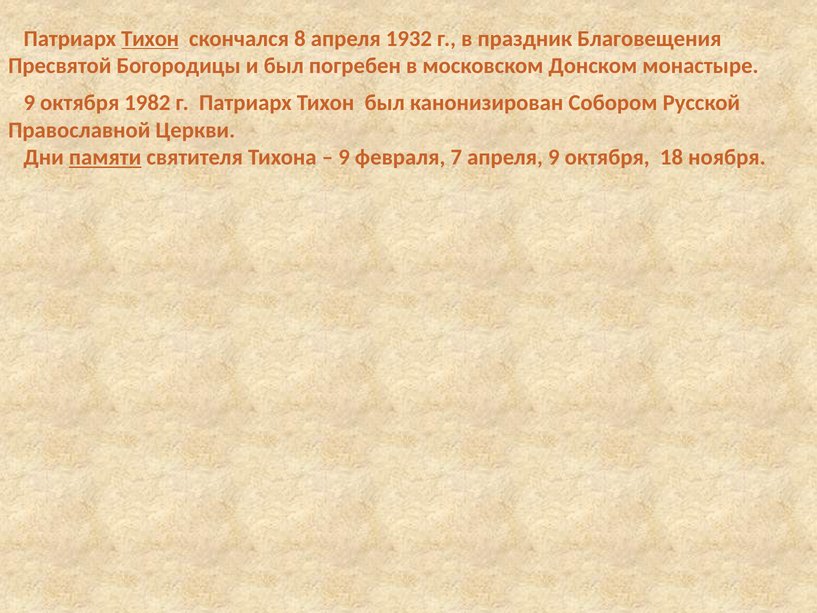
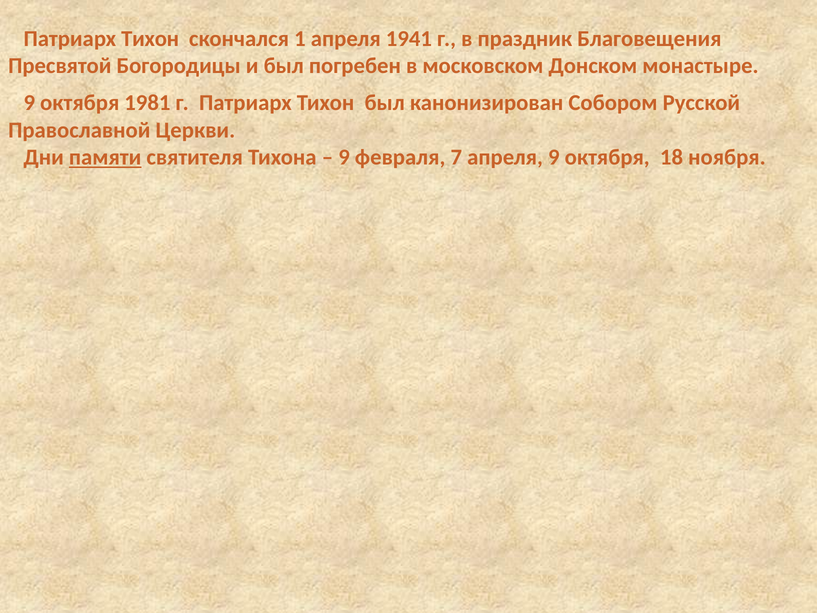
Тихон underline: present -> none (150, 39)
8: 8 -> 1 (300, 39)
1932: 1932 -> 1941 (409, 39)
1982: 1982 -> 1981 (147, 103)
